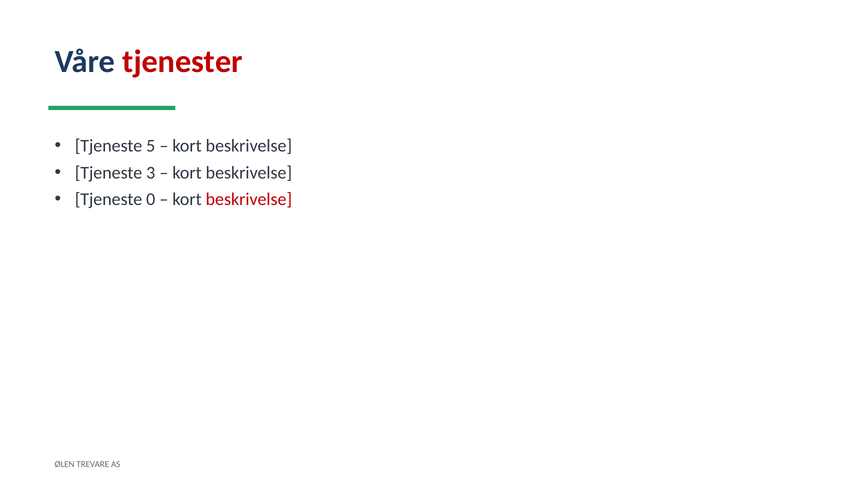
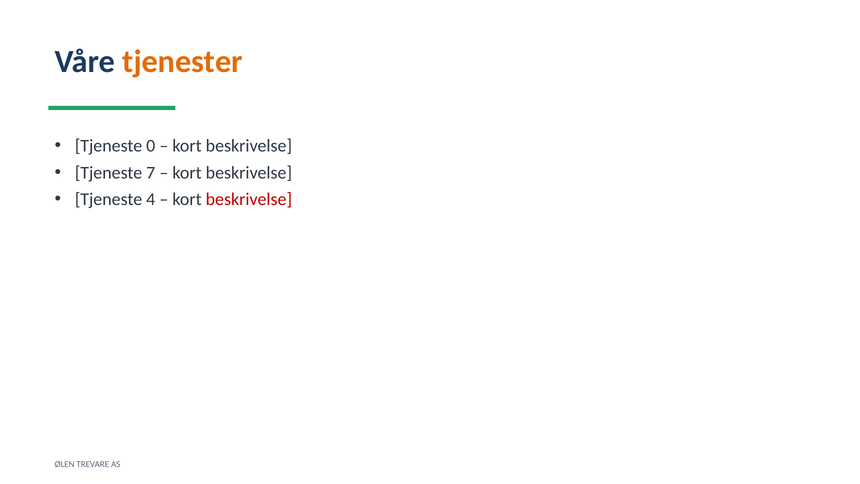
tjenester colour: red -> orange (183, 61)
5: 5 -> 0 (151, 146)
3: 3 -> 7 (151, 173)
0: 0 -> 4 (151, 199)
